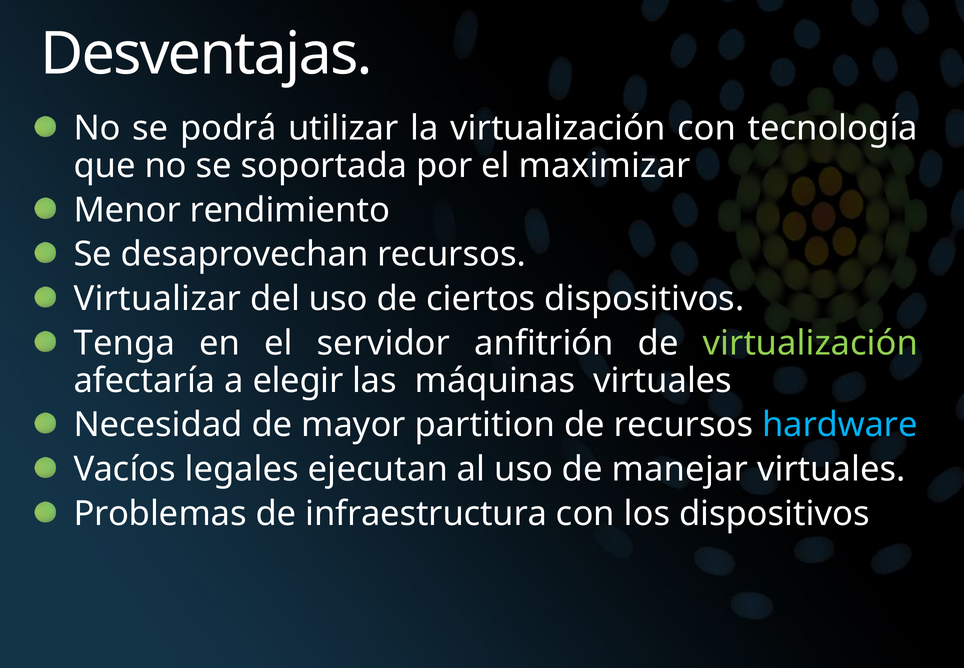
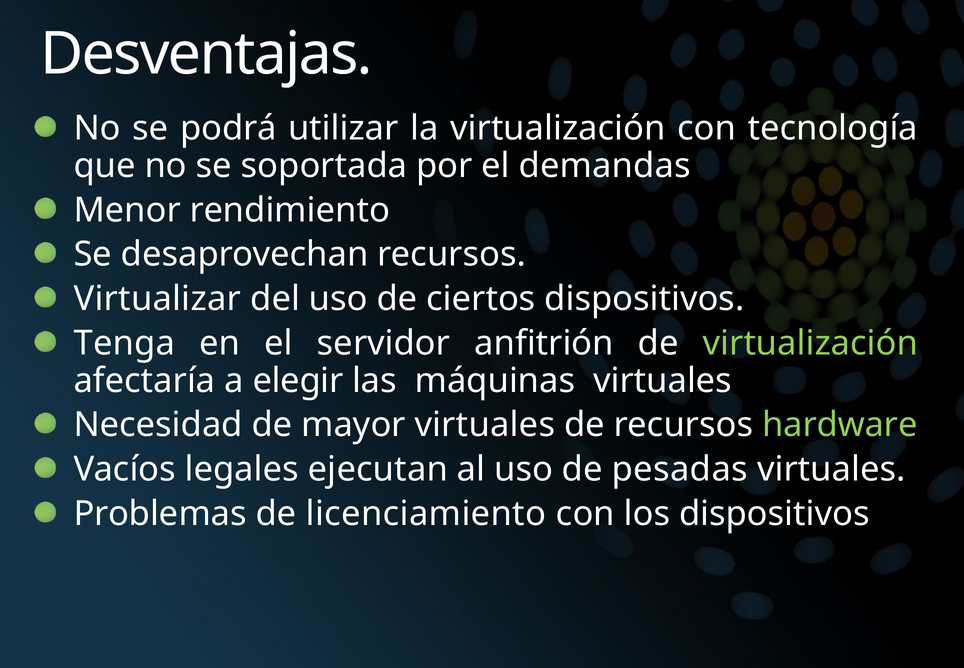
maximizar: maximizar -> demandas (605, 166)
mayor partition: partition -> virtuales (485, 425)
hardware colour: light blue -> light green (840, 425)
manejar: manejar -> pesadas (680, 469)
infraestructura: infraestructura -> licenciamiento (426, 513)
